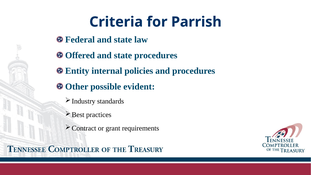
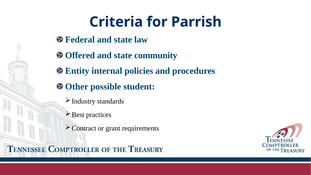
state procedures: procedures -> community (156, 55)
evident: evident -> student (139, 87)
